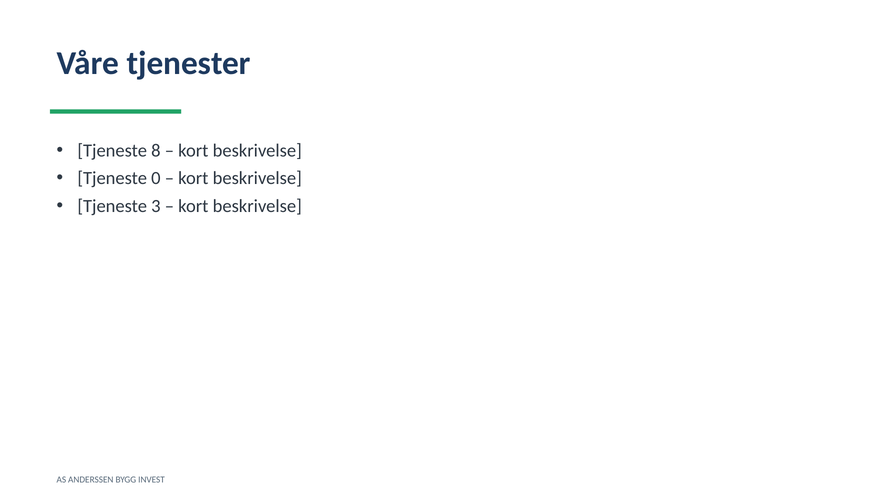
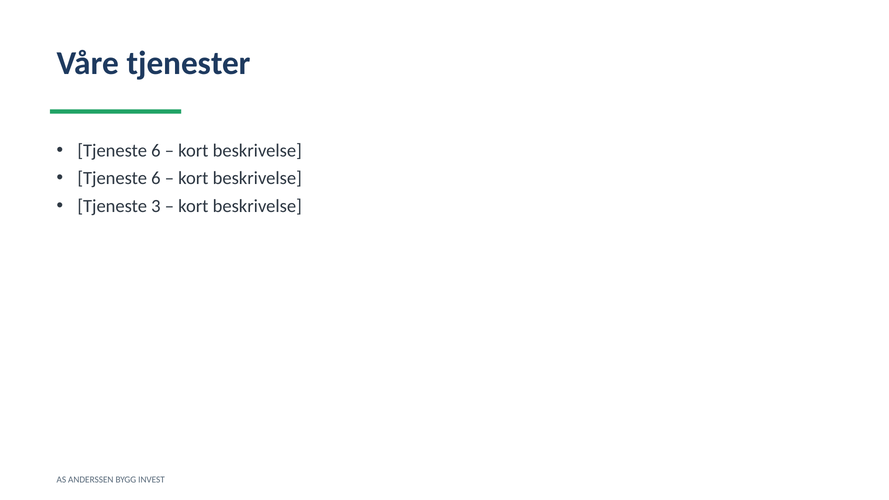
8: 8 -> 6 (156, 151)
0: 0 -> 6 (156, 178)
